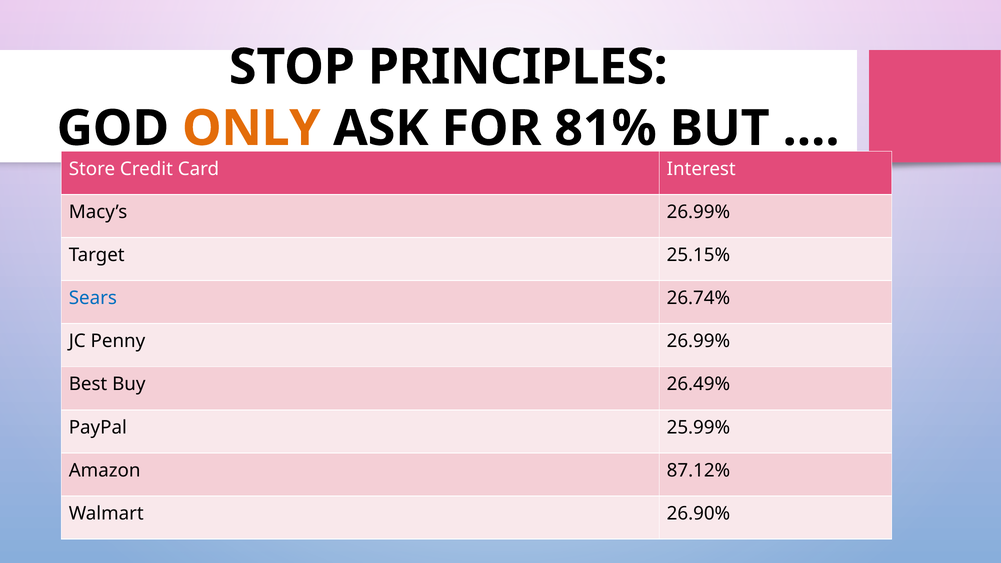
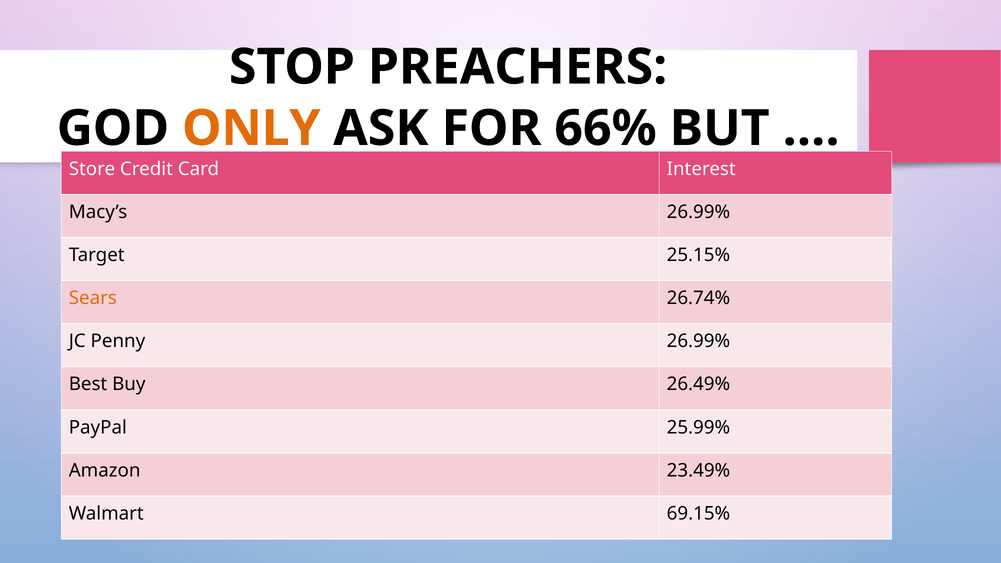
PRINCIPLES: PRINCIPLES -> PREACHERS (518, 67)
81%: 81% -> 66% (606, 128)
Sears colour: blue -> orange (93, 298)
87.12%: 87.12% -> 23.49% (698, 470)
26.90%: 26.90% -> 69.15% (698, 514)
